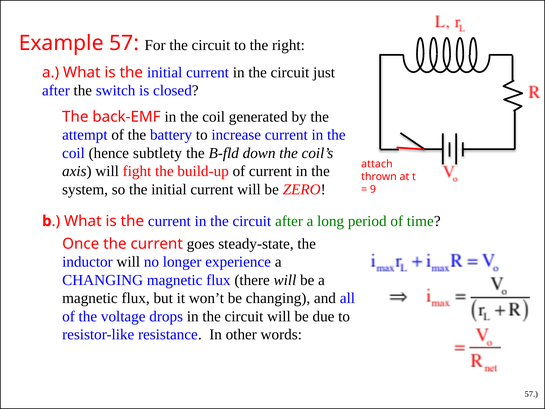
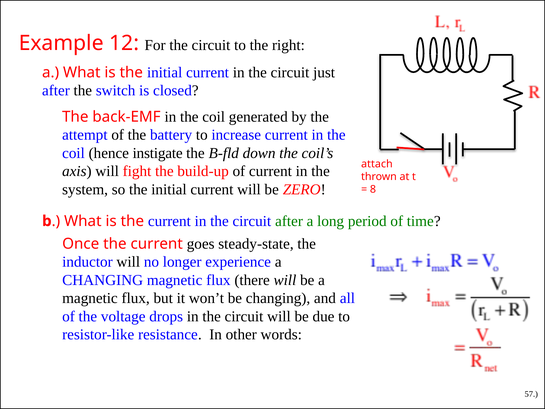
Example 57: 57 -> 12 (124, 43)
subtlety: subtlety -> instigate (158, 153)
9: 9 -> 8 (373, 189)
